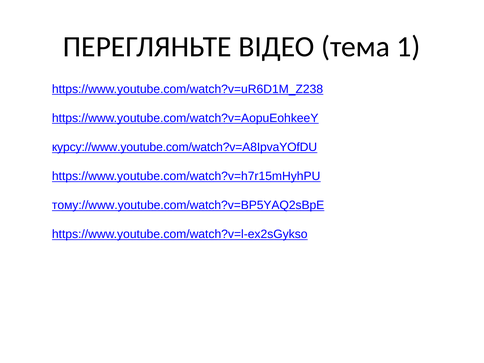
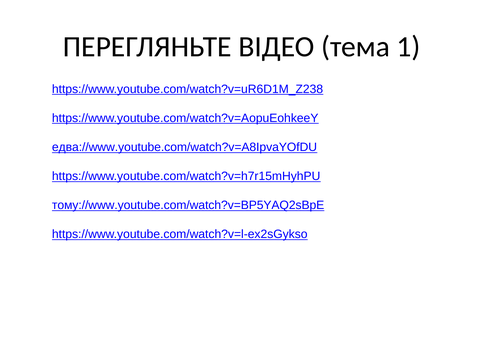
курсу://www.youtube.com/watch?v=A8IpvaYOfDU: курсу://www.youtube.com/watch?v=A8IpvaYOfDU -> едва://www.youtube.com/watch?v=A8IpvaYOfDU (184, 147)
